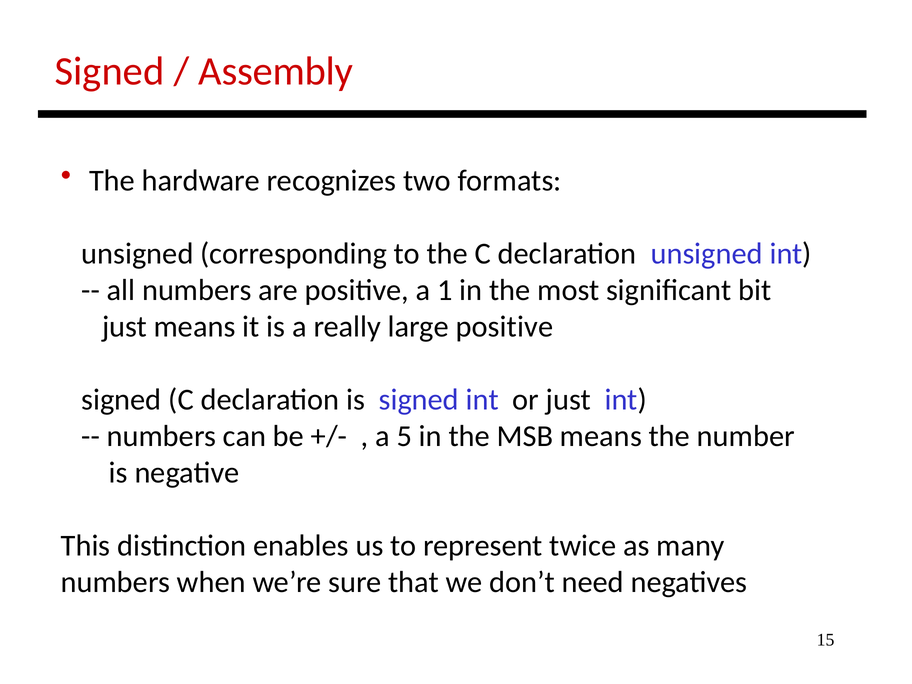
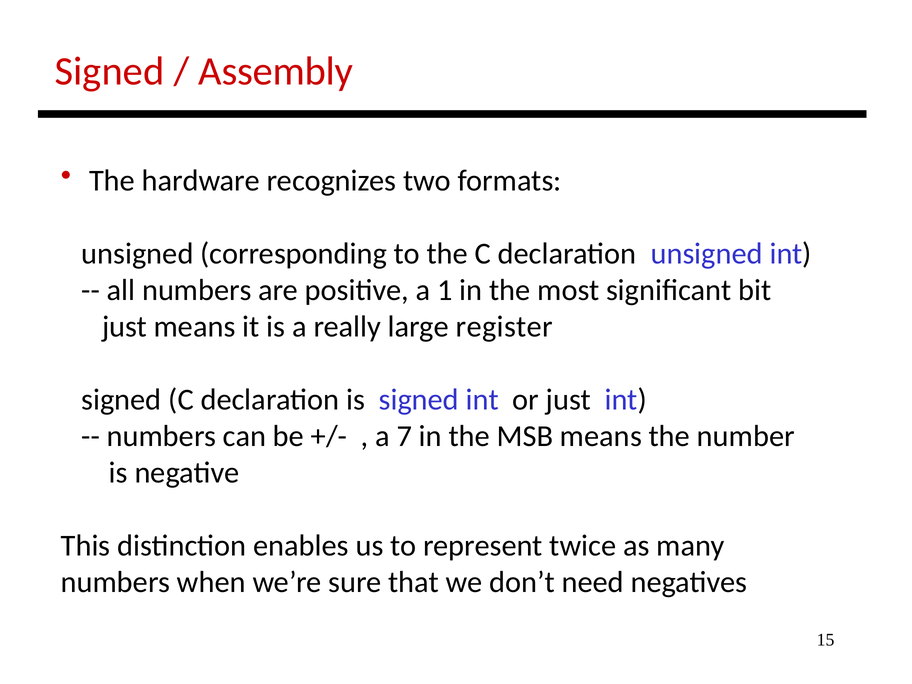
large positive: positive -> register (504, 327)
5: 5 -> 7 (404, 436)
